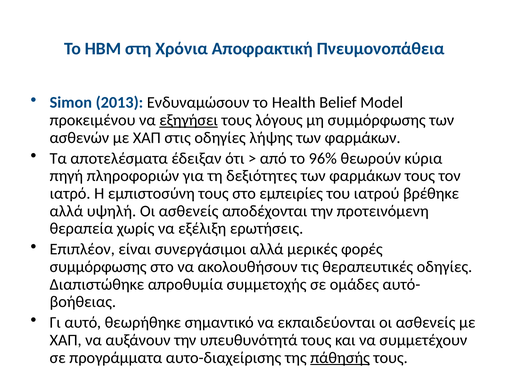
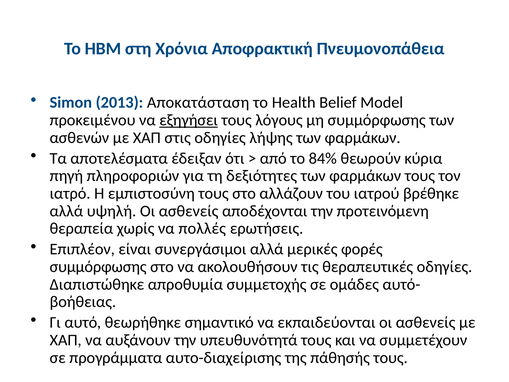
Ενδυναμώσουν: Ενδυναμώσουν -> Αποκατάσταση (198, 103)
96%: 96% -> 84% (323, 158)
εμπειρίες: εμπειρίες -> αλλάζουν (291, 193)
εξέλιξη: εξέλιξη -> πολλές (202, 228)
πάθησής underline: present -> none (340, 357)
